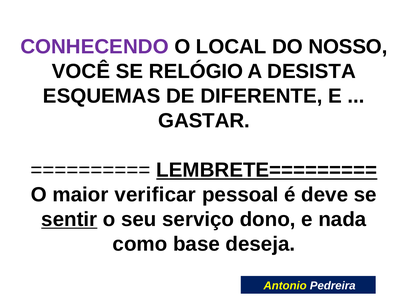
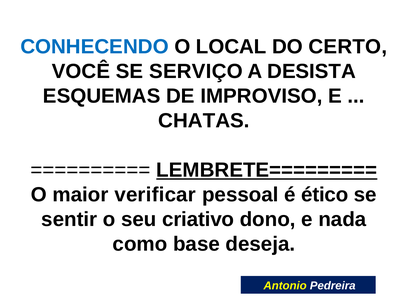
CONHECENDO colour: purple -> blue (95, 47)
NOSSO: NOSSO -> CERTO (348, 47)
RELÓGIO: RELÓGIO -> SERVIÇO (196, 72)
DIFERENTE: DIFERENTE -> IMPROVISO (261, 96)
GASTAR: GASTAR -> CHATAS (204, 121)
deve: deve -> ético (325, 195)
sentir underline: present -> none (69, 220)
serviço: serviço -> criativo (198, 220)
